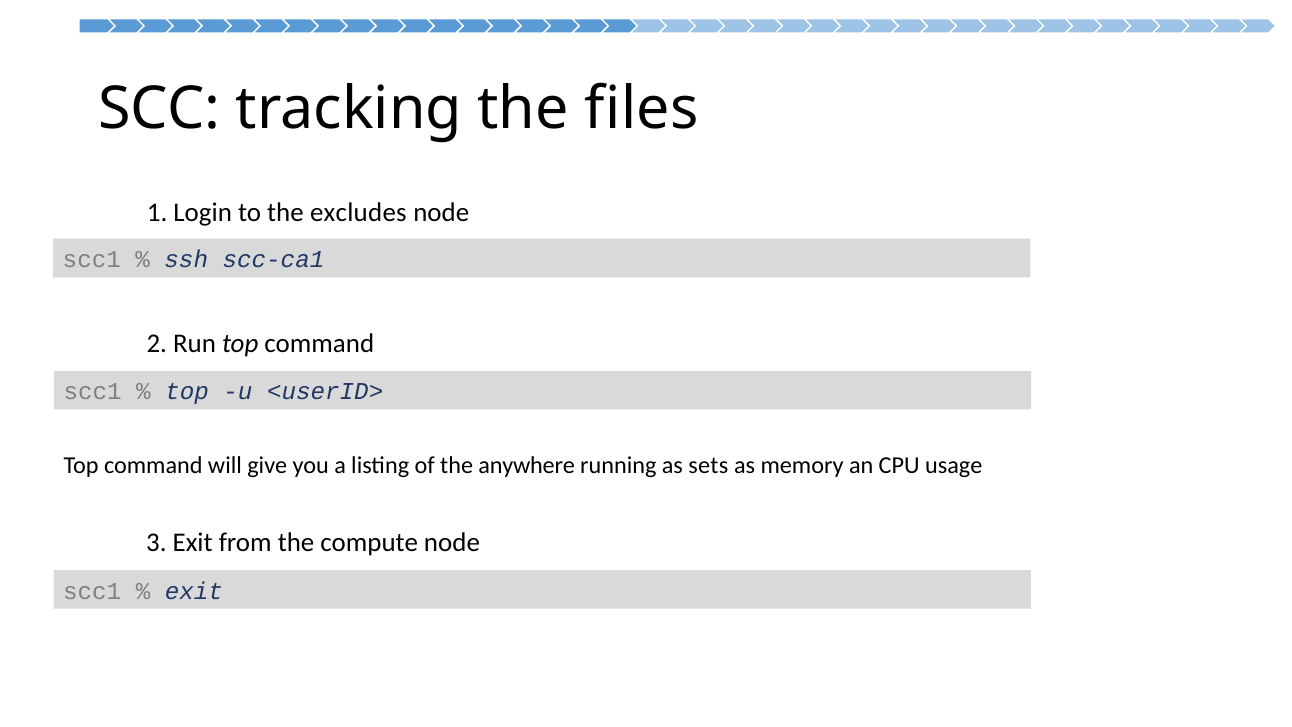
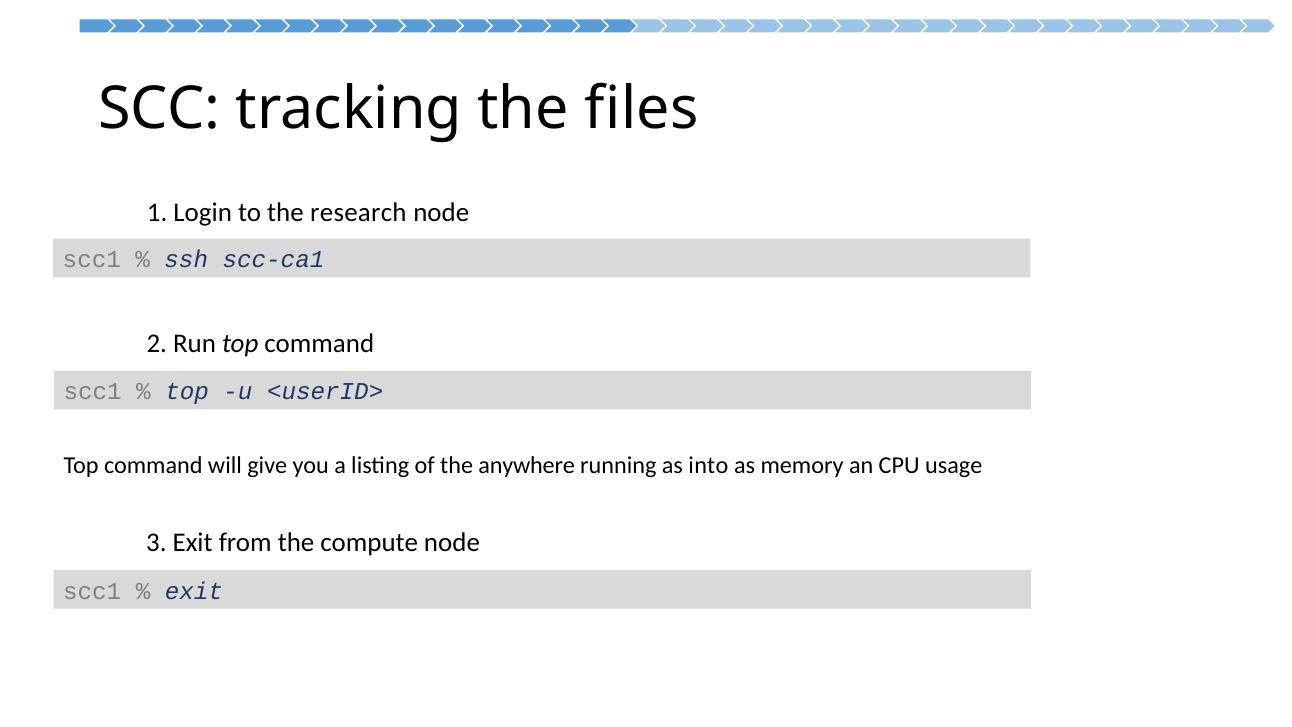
excludes: excludes -> research (358, 213)
sets: sets -> into (708, 465)
